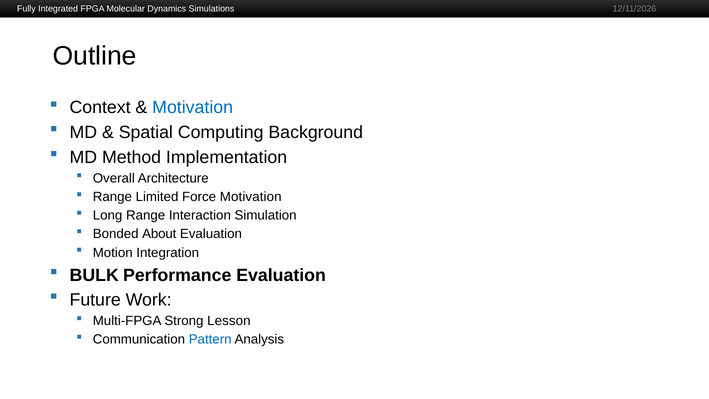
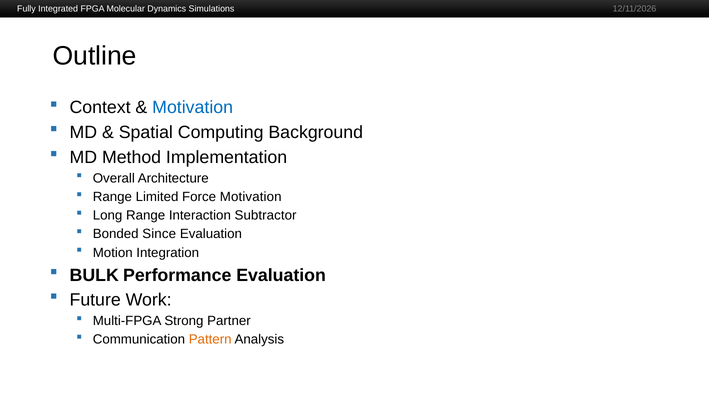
Simulation: Simulation -> Subtractor (266, 215)
About: About -> Since (159, 234)
Lesson: Lesson -> Partner (229, 321)
Pattern colour: blue -> orange (210, 339)
